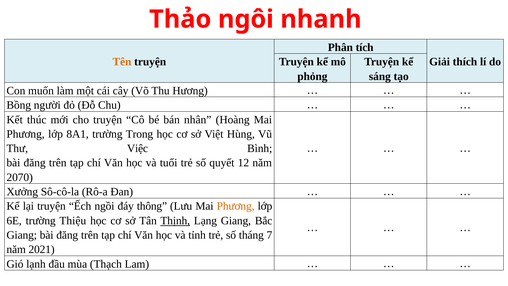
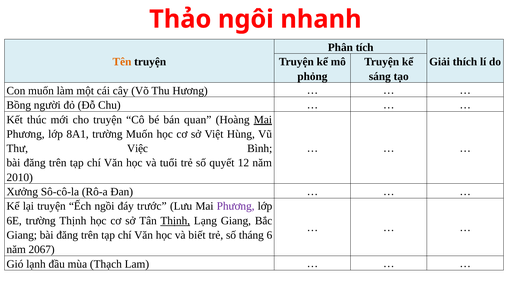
nhân: nhân -> quan (198, 120)
Mai underline: none -> present (263, 120)
trường Trong: Trong -> Muốn (139, 134)
2070: 2070 -> 2010 (20, 177)
thông: thông -> trước (152, 206)
Phương colour: orange -> purple (236, 206)
trường Thiệu: Thiệu -> Thịnh (73, 220)
tỉnh: tỉnh -> biết (197, 235)
7: 7 -> 6 (269, 235)
2021: 2021 -> 2067 (42, 249)
